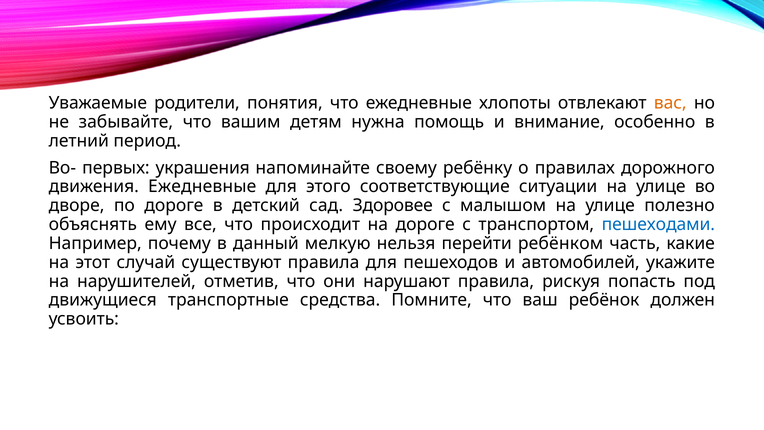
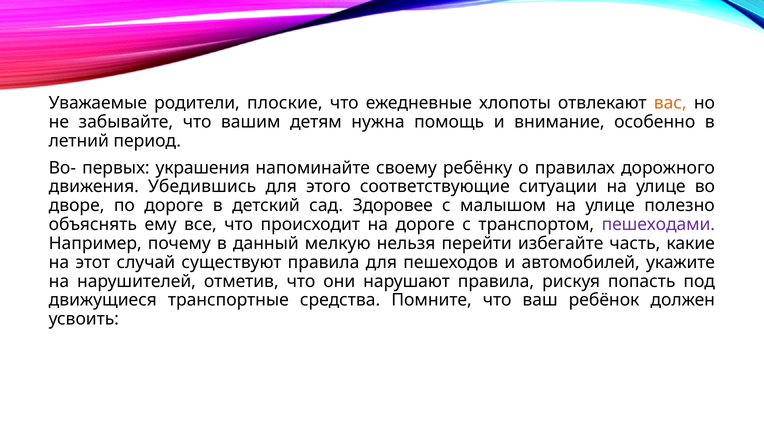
понятия: понятия -> плоские (285, 103)
движения Ежедневные: Ежедневные -> Убедившись (202, 187)
пешеходами colour: blue -> purple (658, 224)
ребёнком: ребёнком -> избегайте (561, 243)
